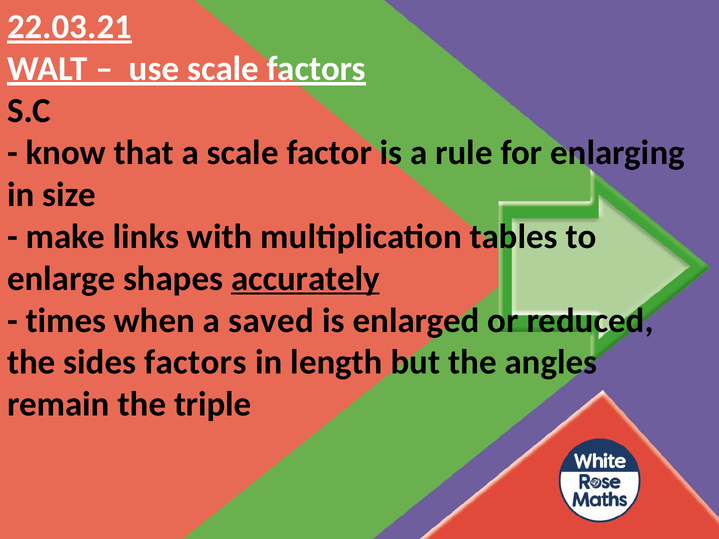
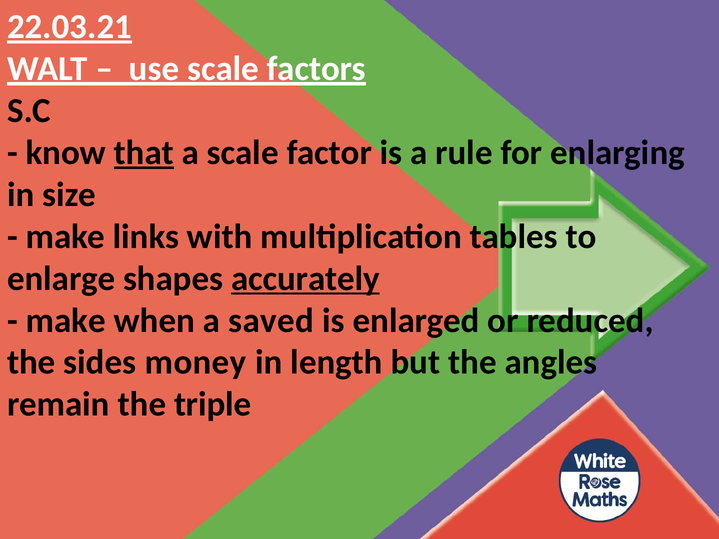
that underline: none -> present (144, 153)
times: times -> make (66, 321)
sides factors: factors -> money (196, 363)
